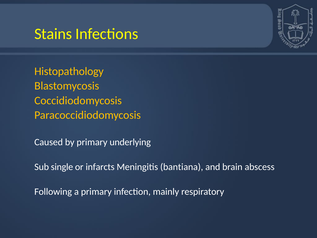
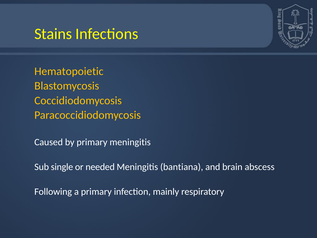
Histopathology: Histopathology -> Hematopoietic (69, 71)
primary underlying: underlying -> meningitis (130, 142)
infarcts: infarcts -> needed (100, 167)
